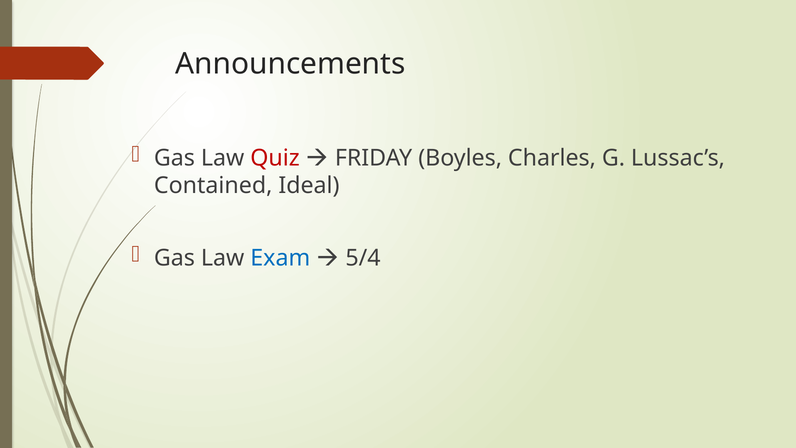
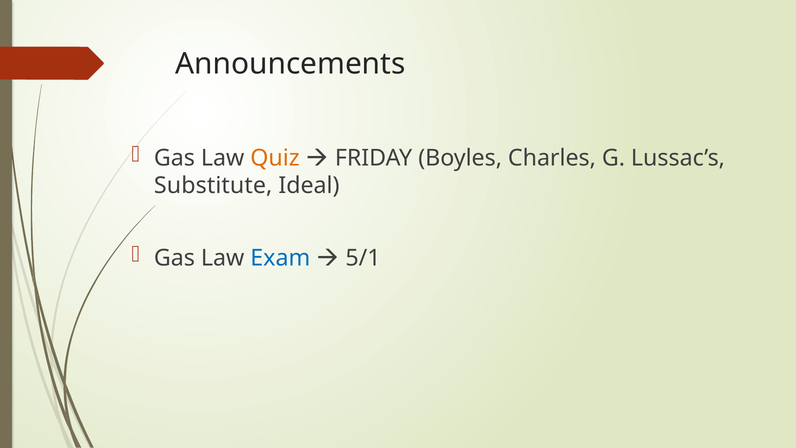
Quiz colour: red -> orange (275, 158)
Contained: Contained -> Substitute (213, 186)
5/4: 5/4 -> 5/1 (363, 258)
